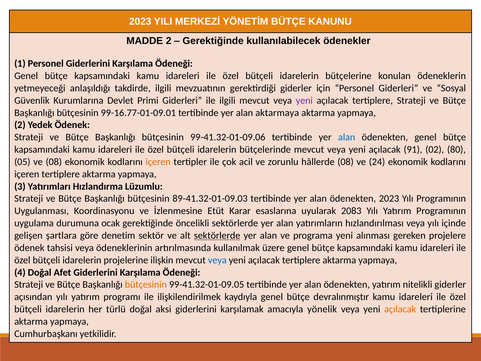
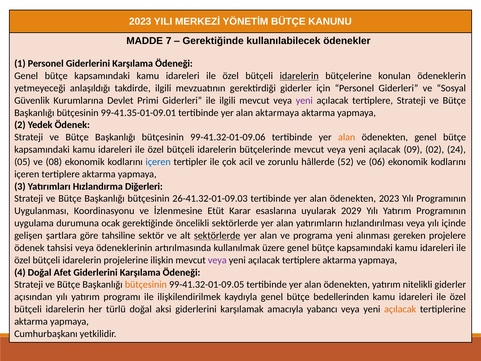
MADDE 2: 2 -> 7 (169, 41)
idarelerin underline: none -> present (299, 76)
99-16.77-01-09.01: 99-16.77-01-09.01 -> 99-41.35-01-09.01 (138, 113)
alan colour: blue -> orange (347, 137)
91: 91 -> 09 (413, 149)
80: 80 -> 24 (456, 149)
içeren colour: orange -> blue (158, 162)
hâllerde 08: 08 -> 52 (346, 162)
24: 24 -> 06 (377, 162)
Lüzumlu: Lüzumlu -> Diğerleri (144, 186)
89-41.32-01-09.03: 89-41.32-01-09.03 -> 26-41.32-01-09.03 (210, 199)
2083: 2083 -> 2029 (351, 211)
denetim: denetim -> tahsiline (118, 235)
veya colour: blue -> purple (217, 260)
devralınmıştır: devralınmıştır -> bedellerinden (341, 297)
yönelik: yönelik -> yabancı (322, 309)
